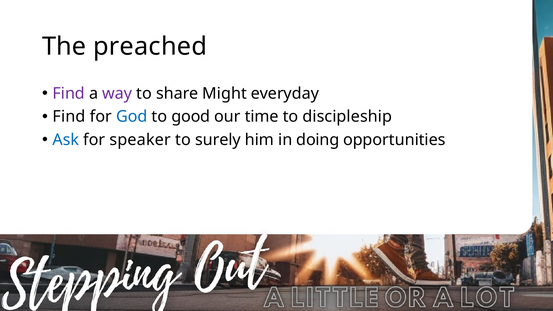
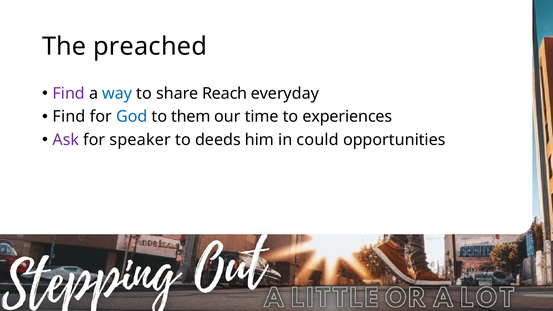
way colour: purple -> blue (117, 93)
Might: Might -> Reach (225, 93)
good: good -> them (191, 117)
discipleship: discipleship -> experiences (347, 117)
Ask colour: blue -> purple (66, 140)
surely: surely -> deeds (218, 140)
doing: doing -> could (318, 140)
